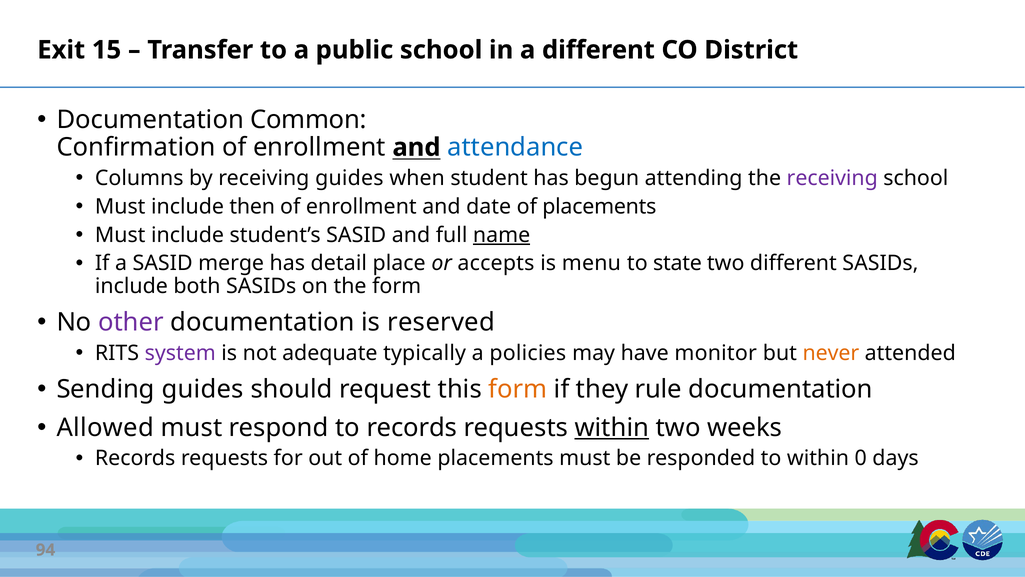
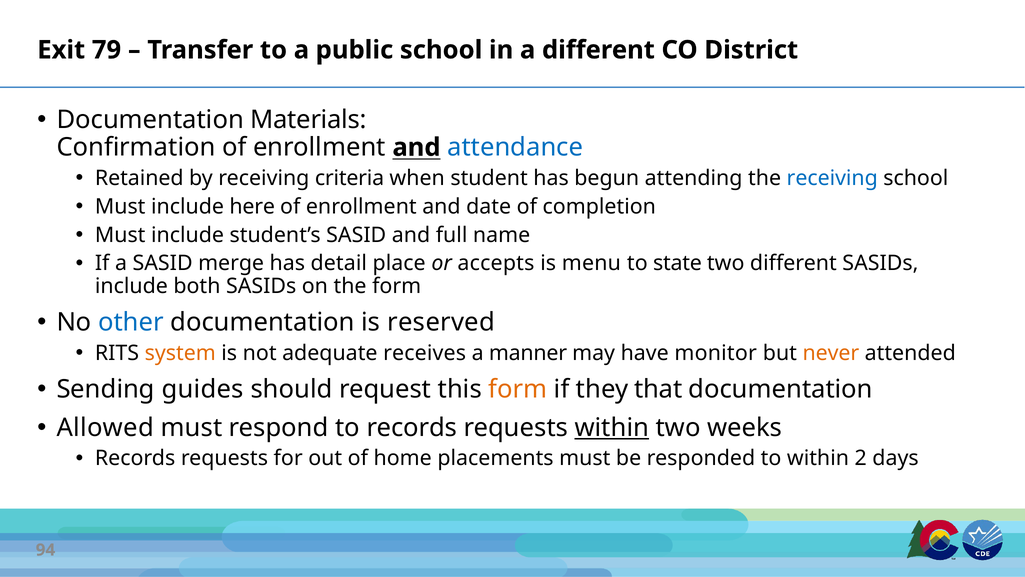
15: 15 -> 79 (106, 50)
Common: Common -> Materials (308, 120)
Columns: Columns -> Retained (139, 178)
receiving guides: guides -> criteria (350, 178)
receiving colour: purple -> blue (832, 178)
then: then -> here (252, 206)
of placements: placements -> completion (599, 206)
name underline: present -> none (502, 235)
other colour: purple -> blue (131, 322)
system colour: purple -> orange (180, 353)
typically: typically -> receives (425, 353)
policies: policies -> manner (528, 353)
rule: rule -> that (658, 389)
0: 0 -> 2 (861, 458)
